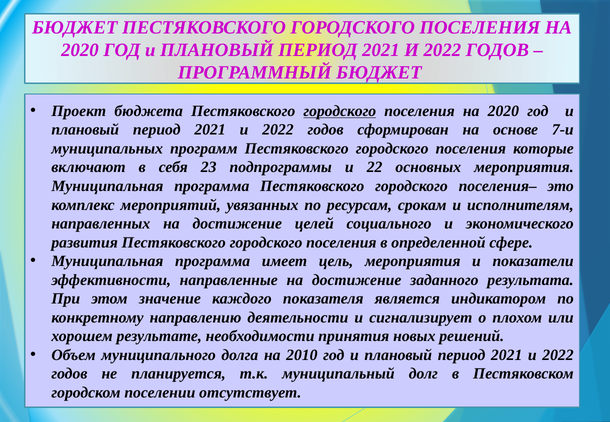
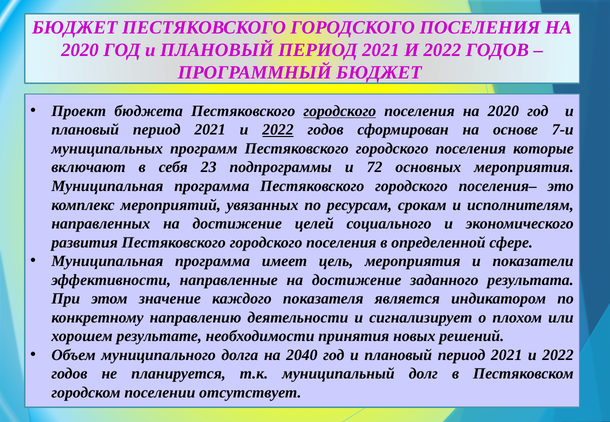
2022 underline: none -> present (278, 130)
22: 22 -> 72 (375, 167)
2010: 2010 -> 2040 (302, 355)
